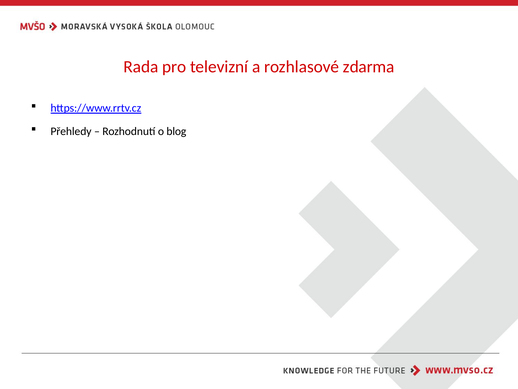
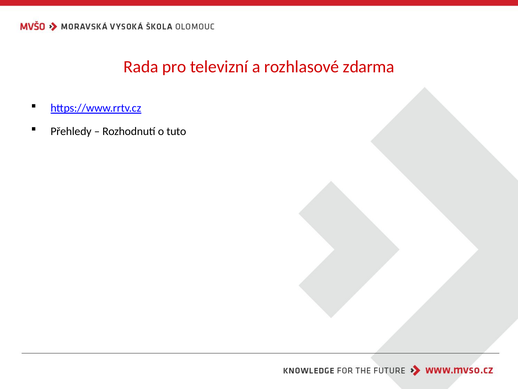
blog: blog -> tuto (176, 131)
